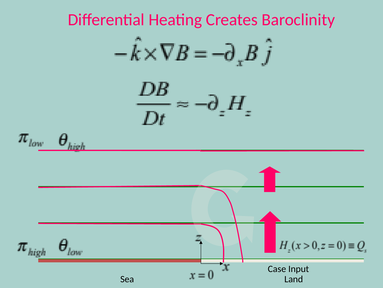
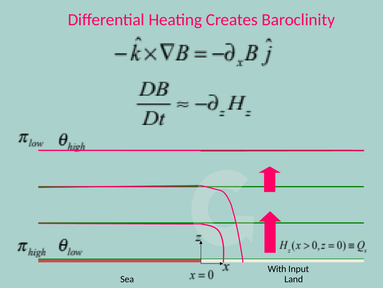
Case: Case -> With (277, 268)
